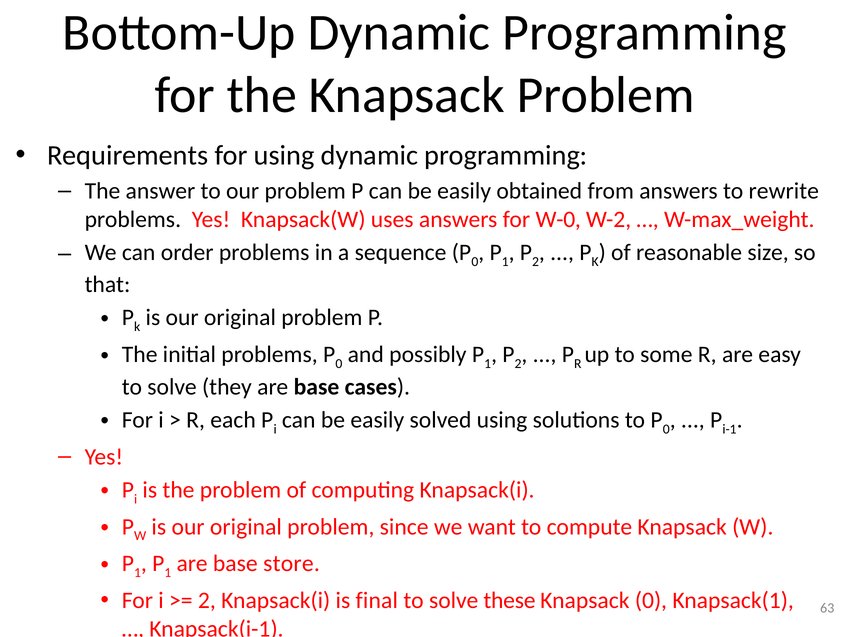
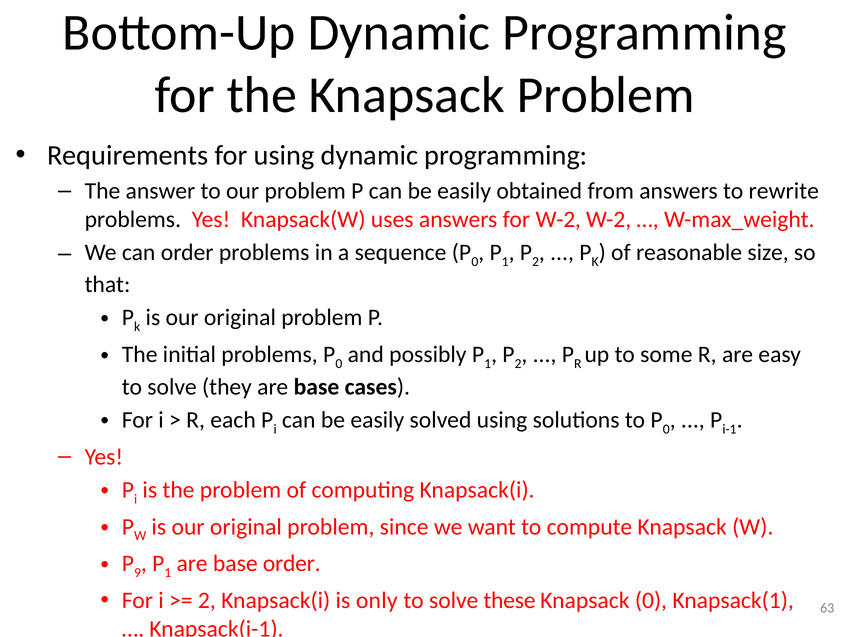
for W-0: W-0 -> W-2 (558, 220)
1: 1 -> 9 (137, 573)
base store: store -> order (292, 564)
final: final -> only (377, 601)
